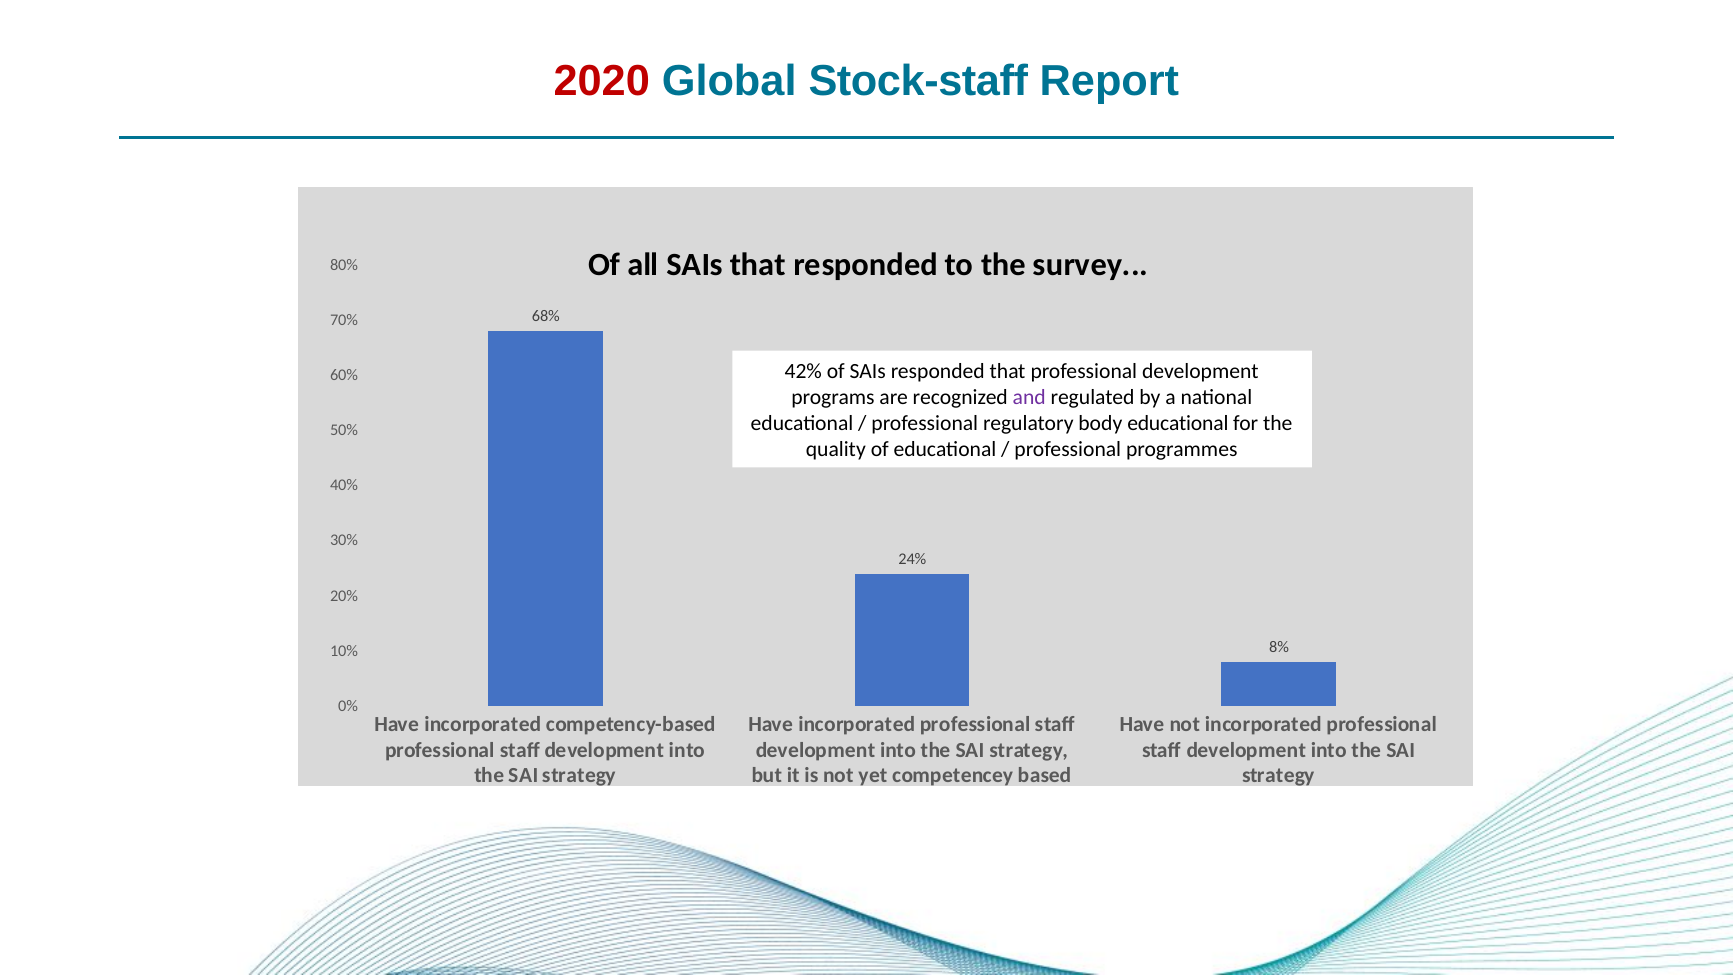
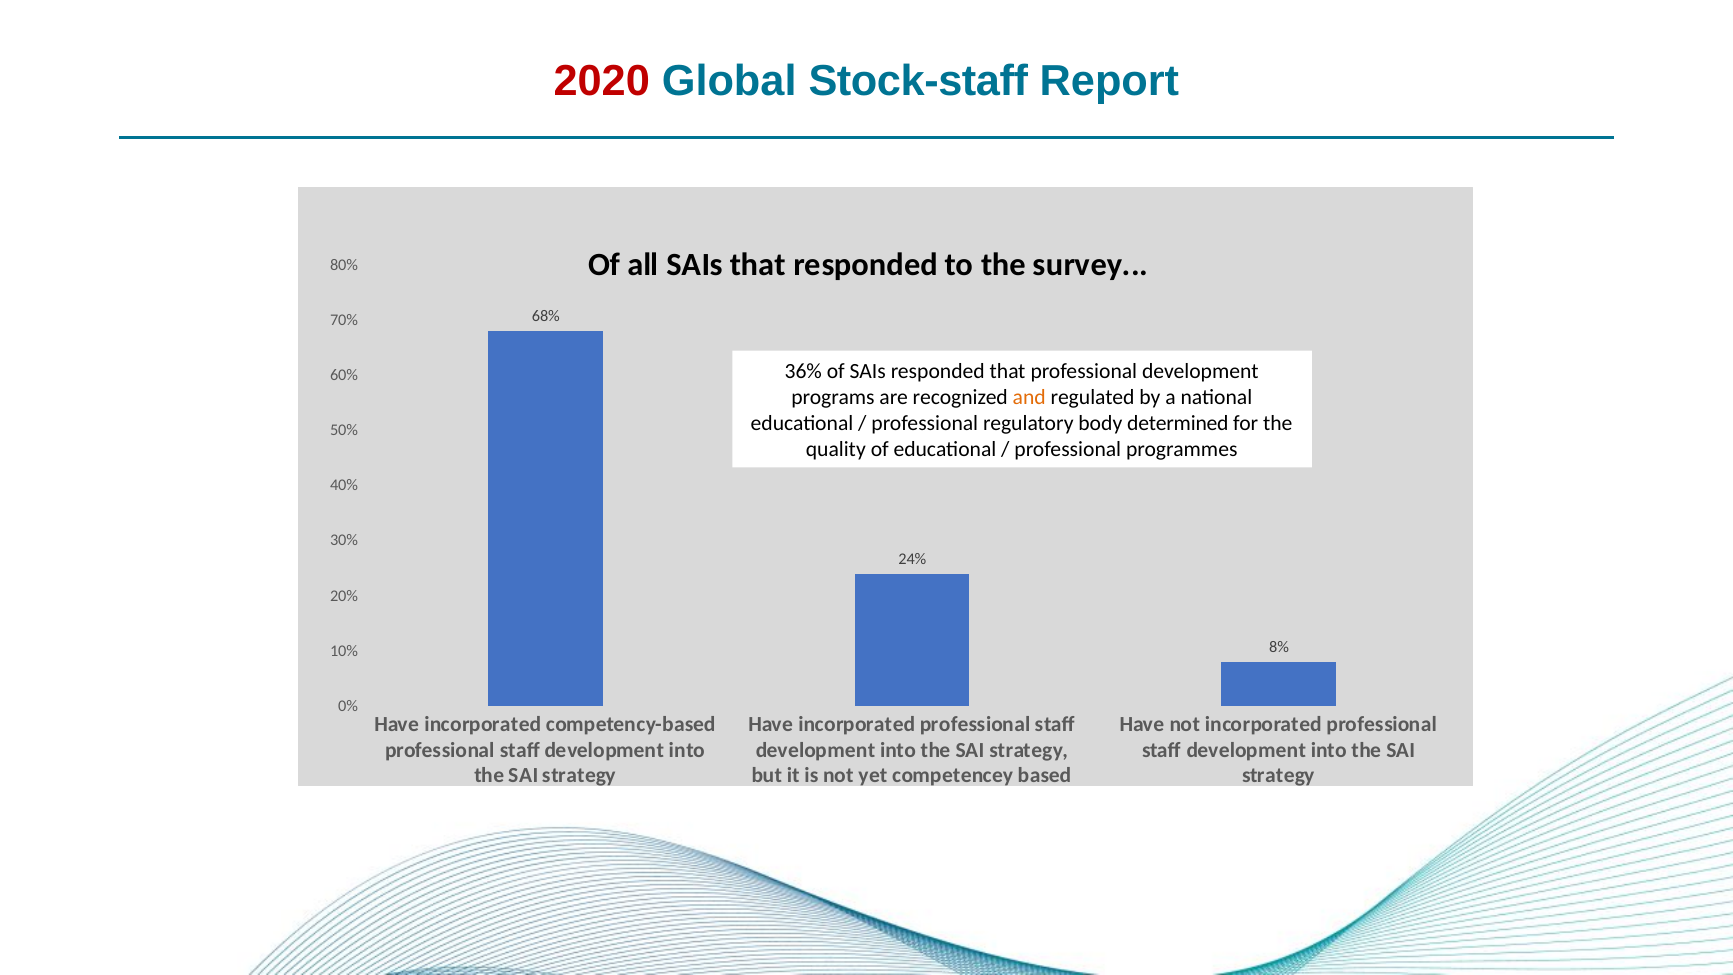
42%: 42% -> 36% (803, 372)
and colour: purple -> orange (1029, 398)
body educational: educational -> determined (1178, 424)
